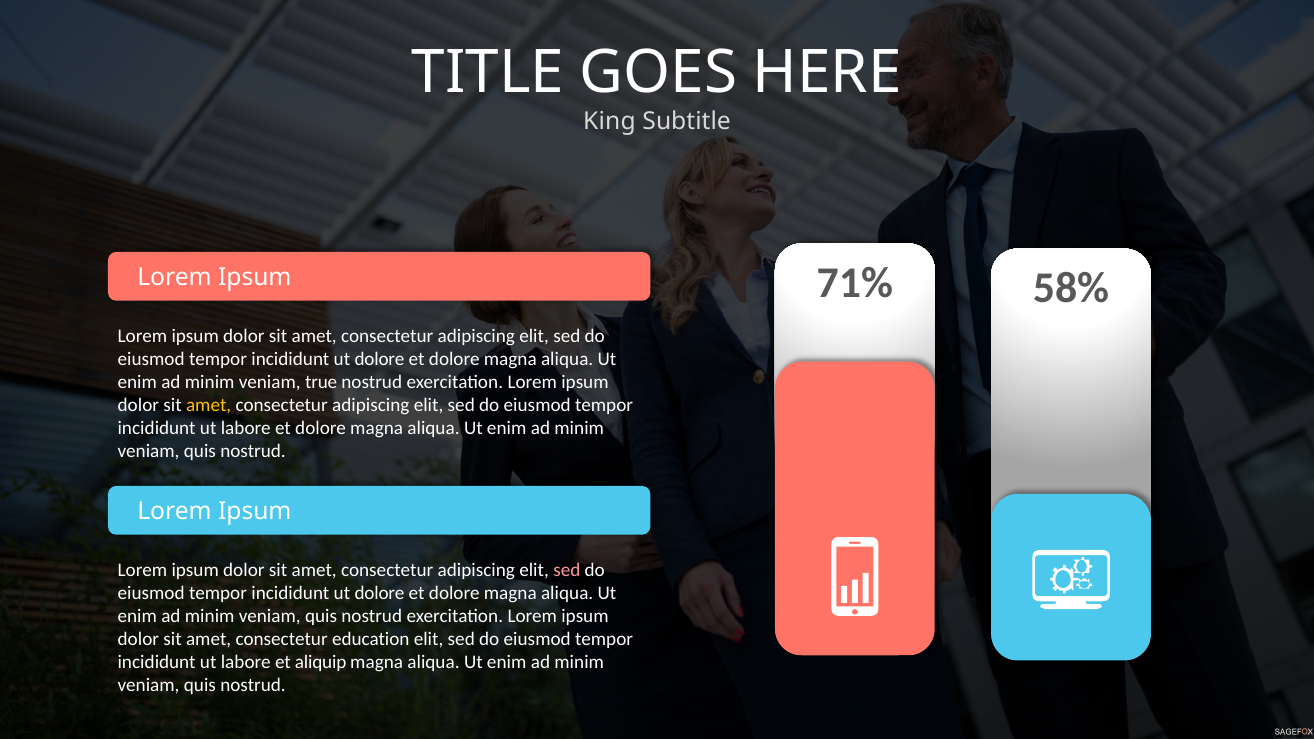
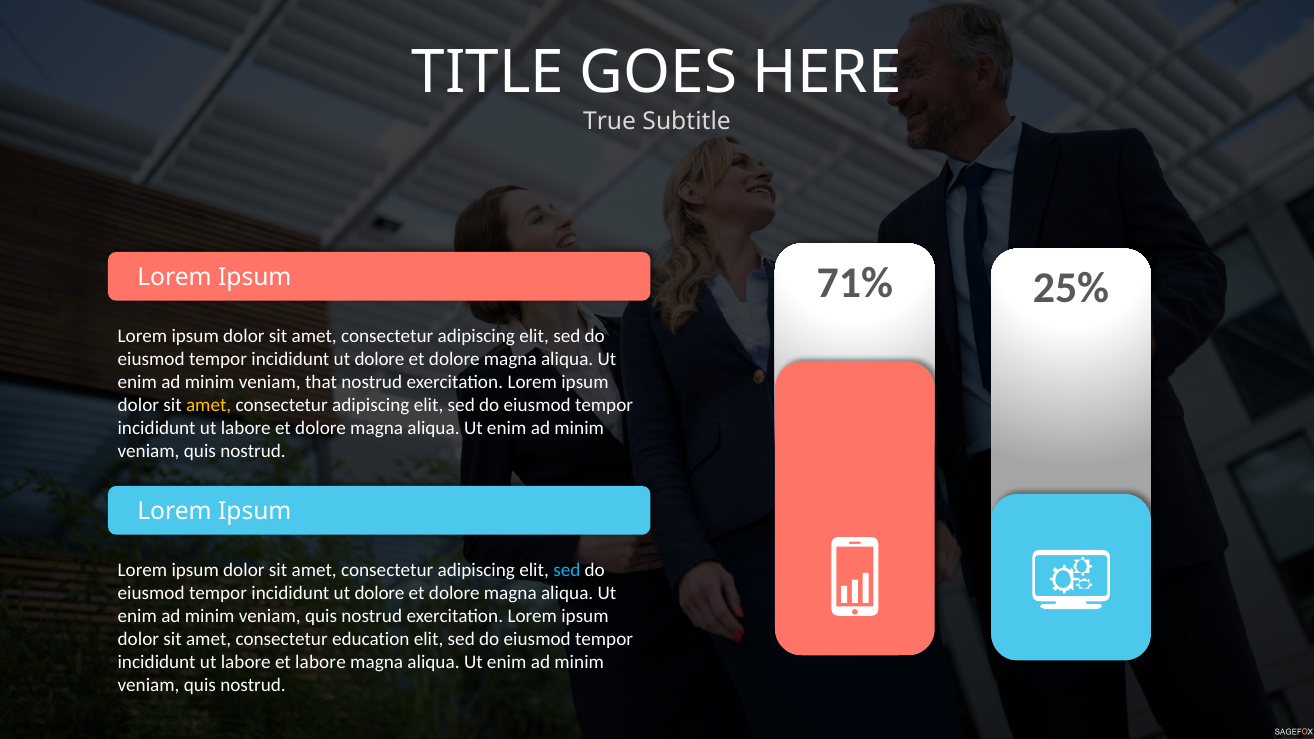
King: King -> True (610, 121)
58%: 58% -> 25% (1071, 288)
true: true -> that (321, 382)
sed colour: pink -> light blue (567, 570)
et aliquip: aliquip -> labore (321, 663)
